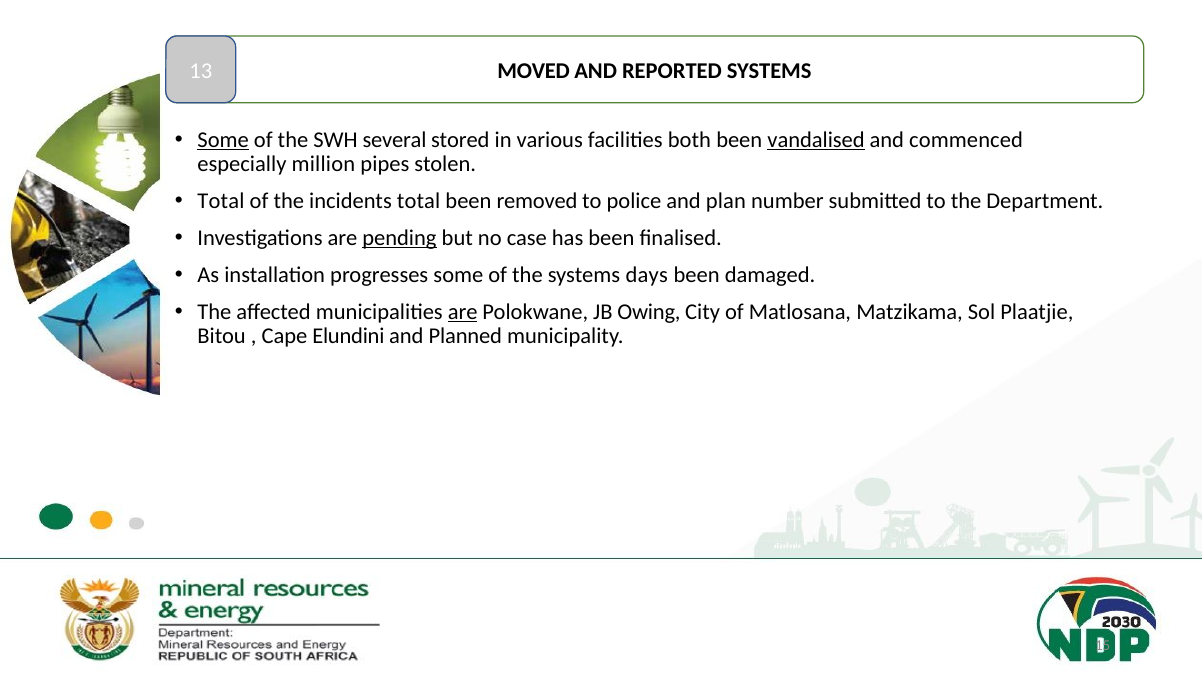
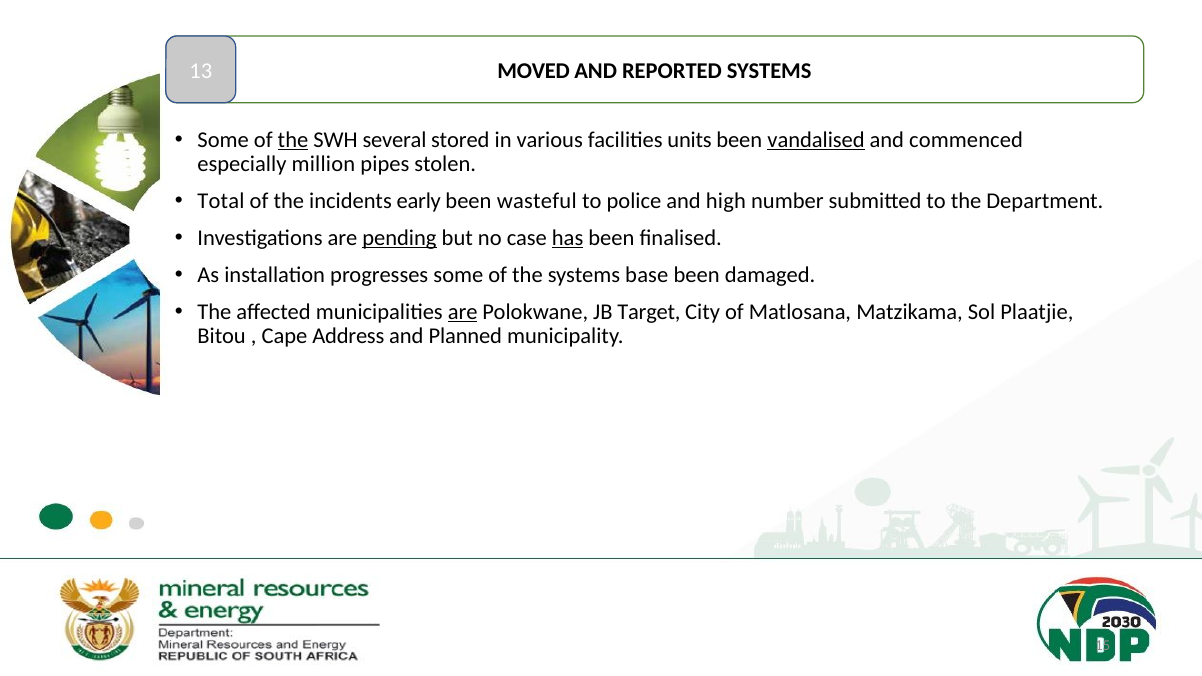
Some underline: present -> none (223, 140)
the underline: none -> present (293, 140)
both: both -> units (690, 140)
incidents total: total -> early (419, 201)
removed: removed -> wasteful (537, 201)
plan: plan -> high (726, 201)
has underline: none -> present (568, 238)
days: days -> base (647, 275)
Owing: Owing -> Target (649, 312)
Elundini: Elundini -> Address (348, 336)
